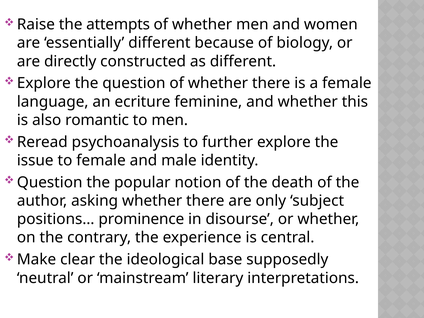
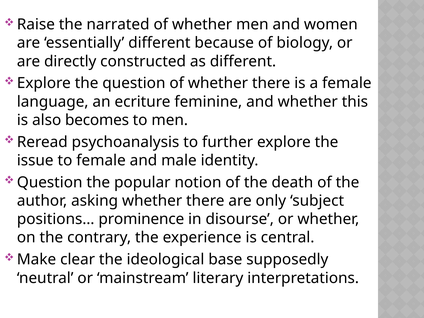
attempts: attempts -> narrated (118, 24)
romantic: romantic -> becomes (97, 120)
